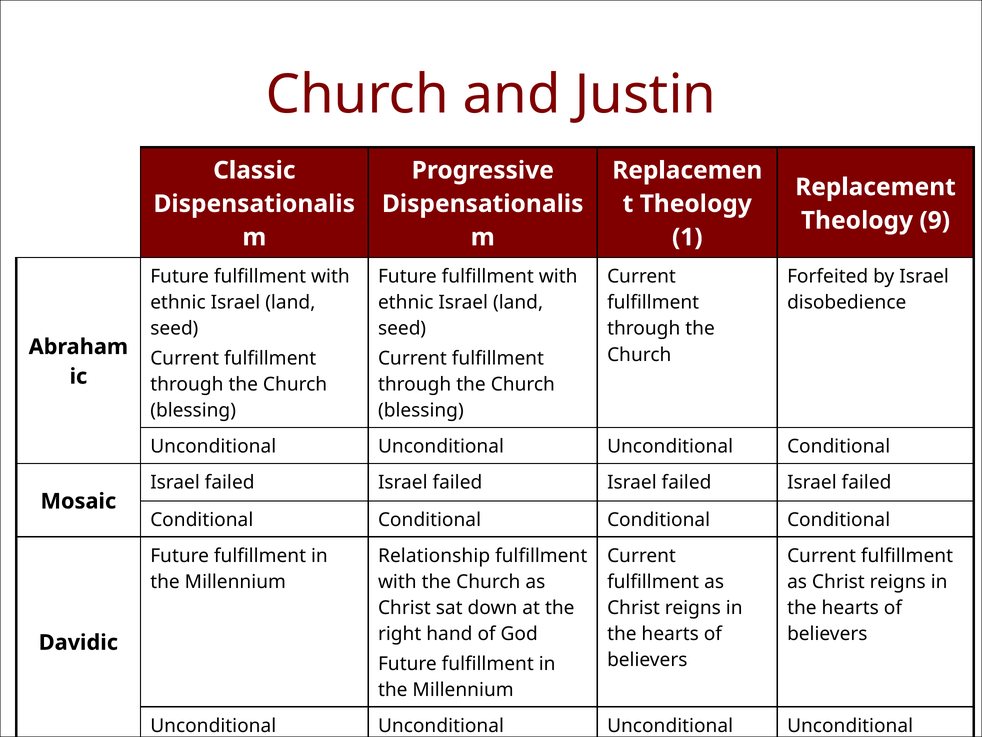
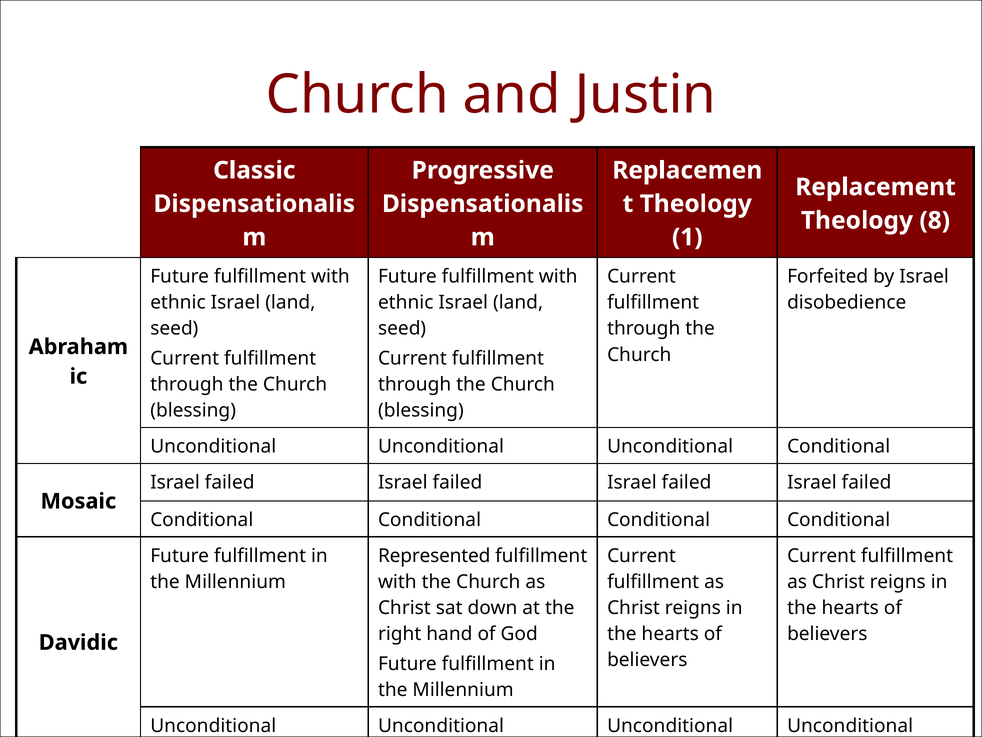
9: 9 -> 8 (935, 220)
Relationship: Relationship -> Represented (434, 555)
